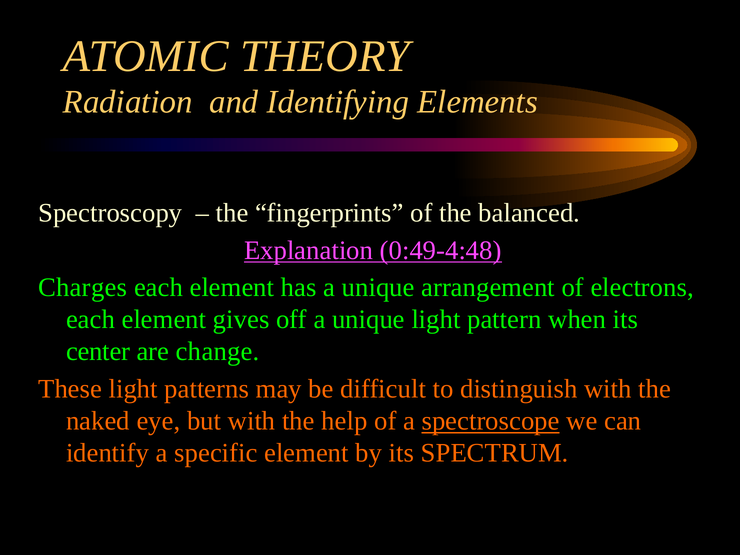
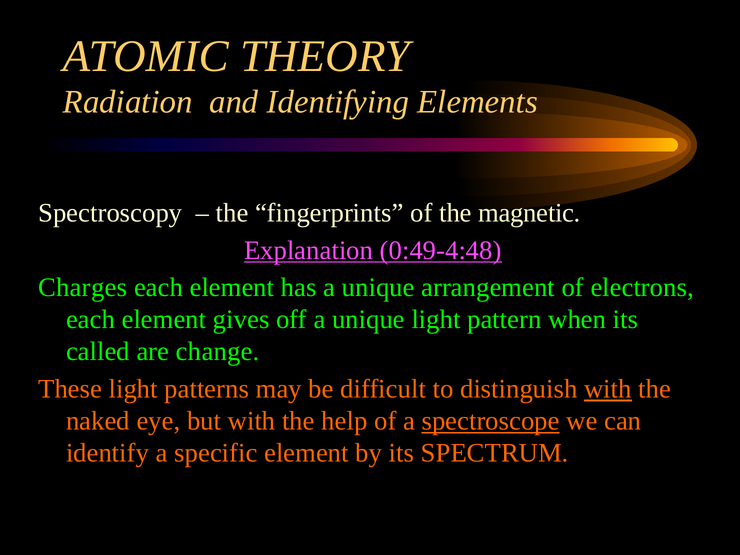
balanced: balanced -> magnetic (529, 213)
center: center -> called (98, 352)
with underline: none -> present (608, 389)
